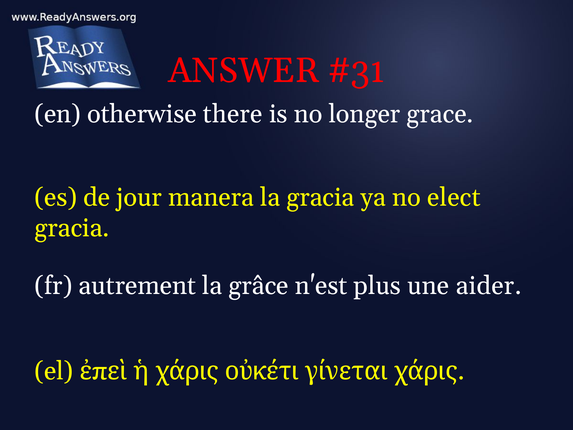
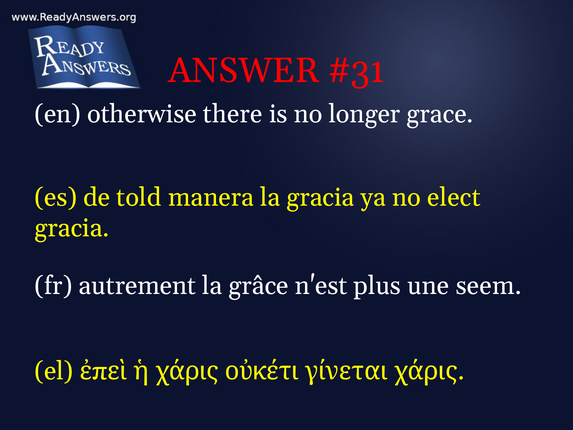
jour: jour -> told (139, 197)
aider: aider -> seem (489, 286)
